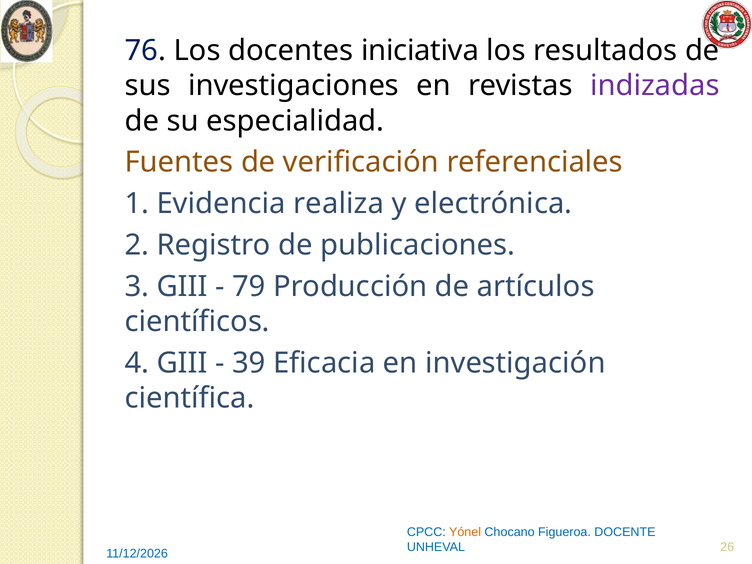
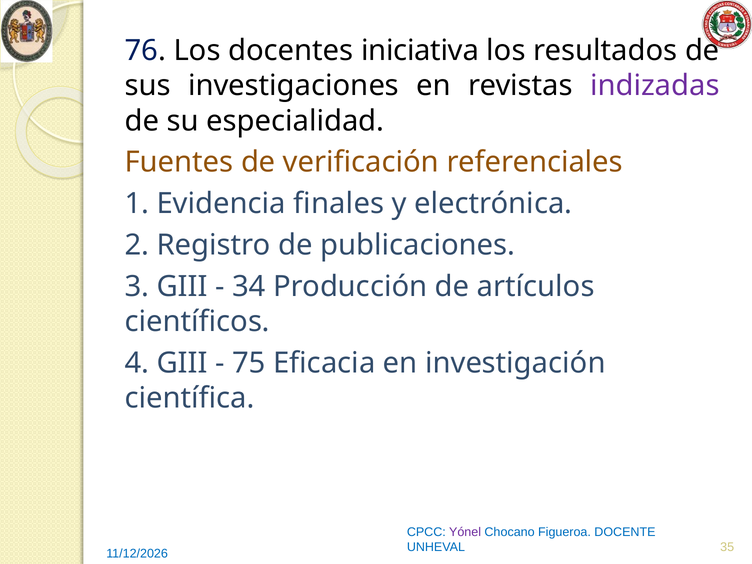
realiza: realiza -> finales (339, 204)
79: 79 -> 34 (249, 286)
39: 39 -> 75 (249, 363)
Yónel colour: orange -> purple (465, 532)
26: 26 -> 35 (727, 547)
